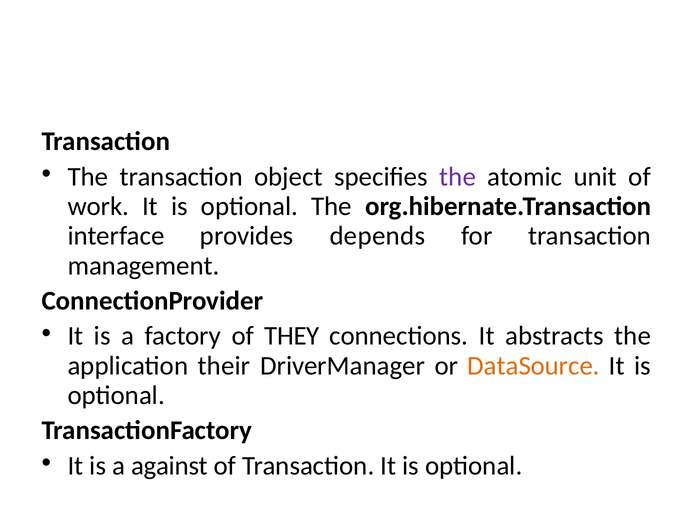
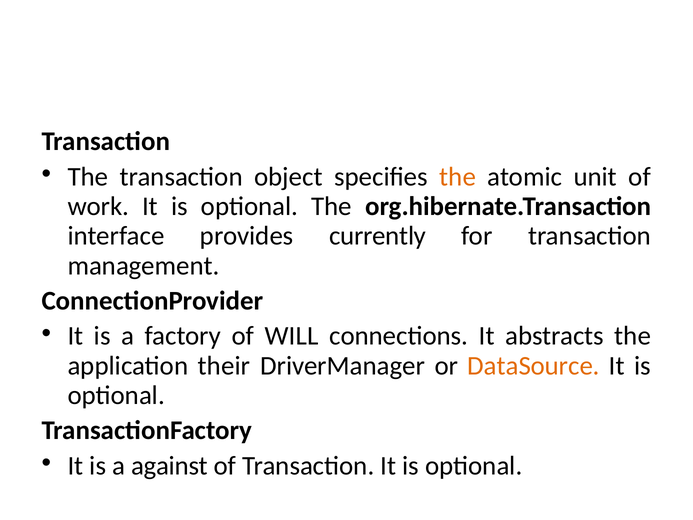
the colour: purple -> orange (458, 177)
depends: depends -> currently (378, 236)
THEY: THEY -> WILL (292, 336)
